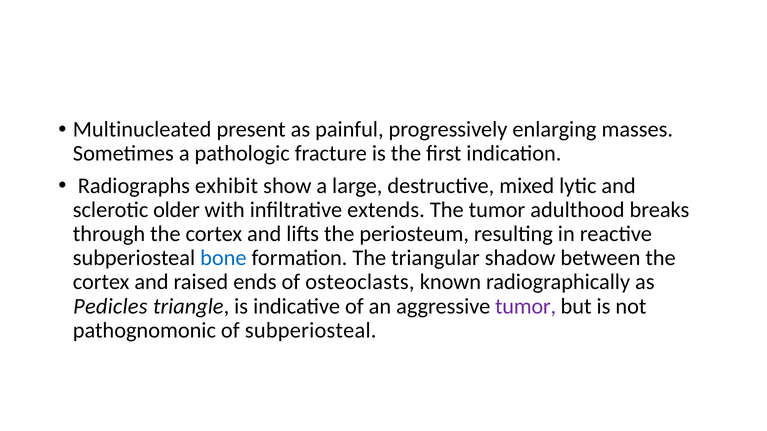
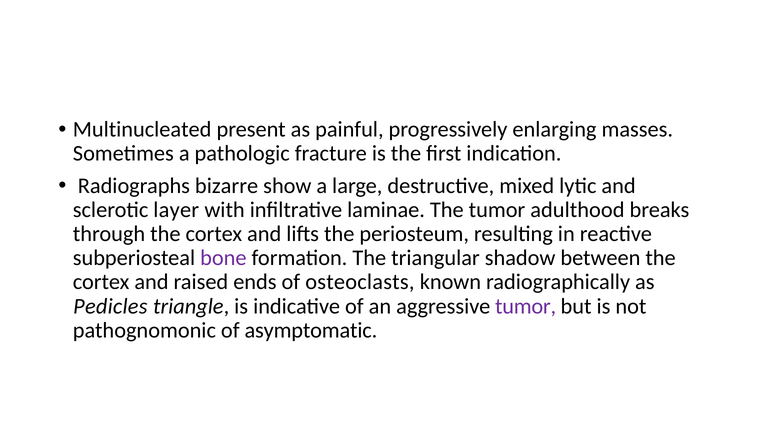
exhibit: exhibit -> bizarre (227, 186)
older: older -> layer (176, 210)
extends: extends -> laminae (386, 210)
bone colour: blue -> purple (223, 258)
of subperiosteal: subperiosteal -> asymptomatic (311, 331)
